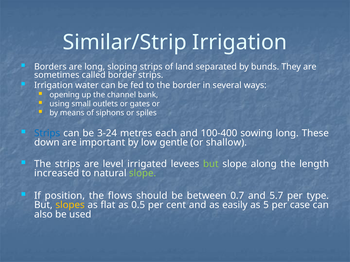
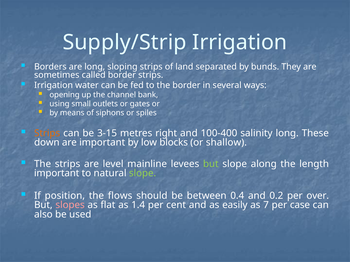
Similar/Strip: Similar/Strip -> Supply/Strip (125, 42)
Strips colour: blue -> orange (47, 133)
3-24: 3-24 -> 3-15 (107, 133)
each: each -> right (166, 133)
sowing: sowing -> salinity (256, 133)
gentle: gentle -> blocks (174, 143)
irrigated: irrigated -> mainline (147, 164)
increased: increased -> important (57, 173)
0.7: 0.7 -> 0.4 (237, 196)
5.7: 5.7 -> 0.2 (276, 196)
type: type -> over (318, 196)
slopes colour: yellow -> pink (70, 205)
0.5: 0.5 -> 1.4 (138, 205)
5: 5 -> 7 (266, 205)
